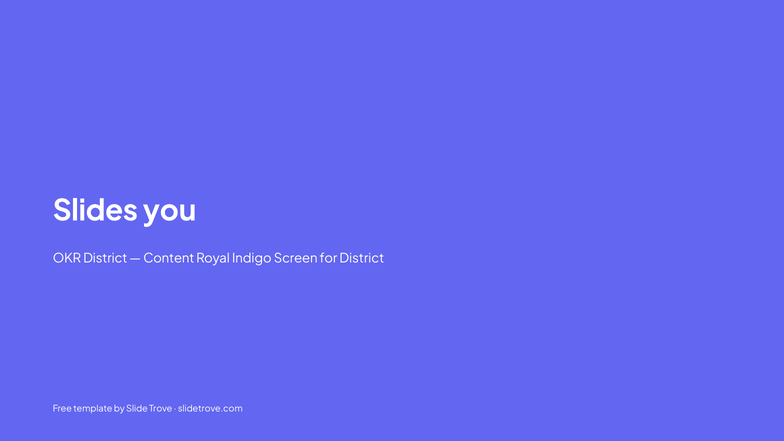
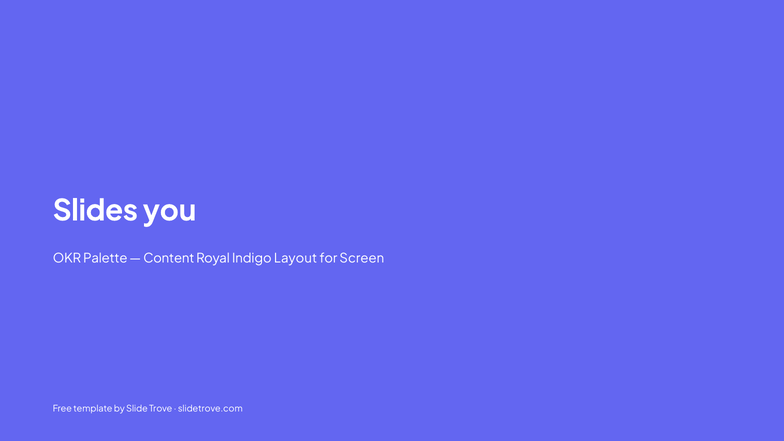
OKR District: District -> Palette (105, 259)
Screen: Screen -> Layout (296, 259)
for District: District -> Screen (362, 259)
